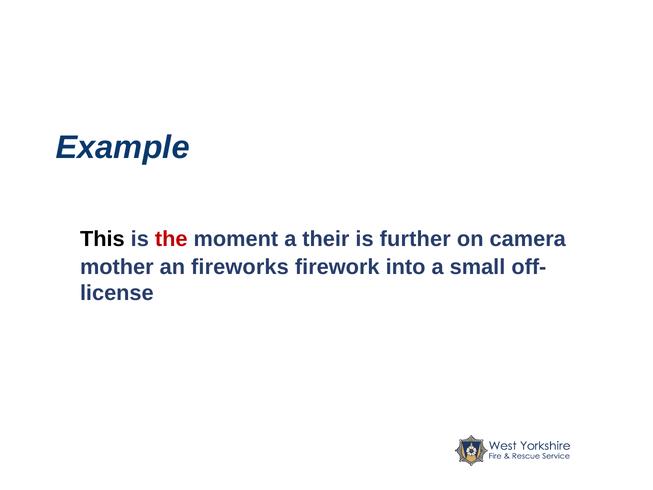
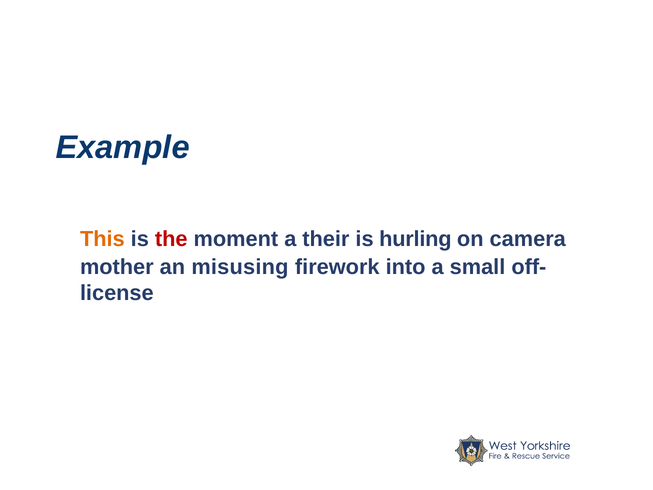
This colour: black -> orange (102, 239)
further: further -> hurling (415, 239)
fireworks: fireworks -> misusing (240, 267)
